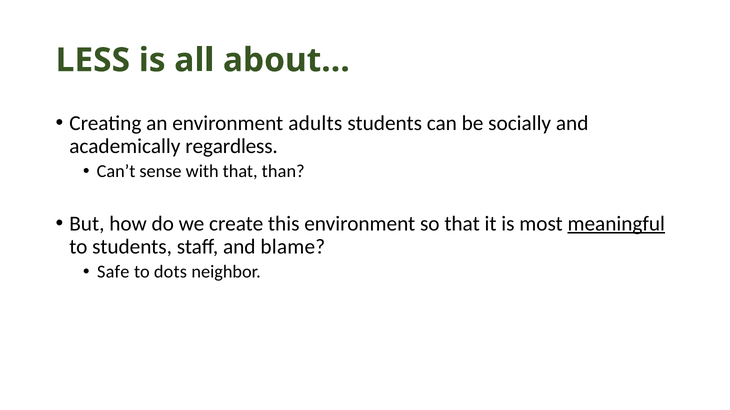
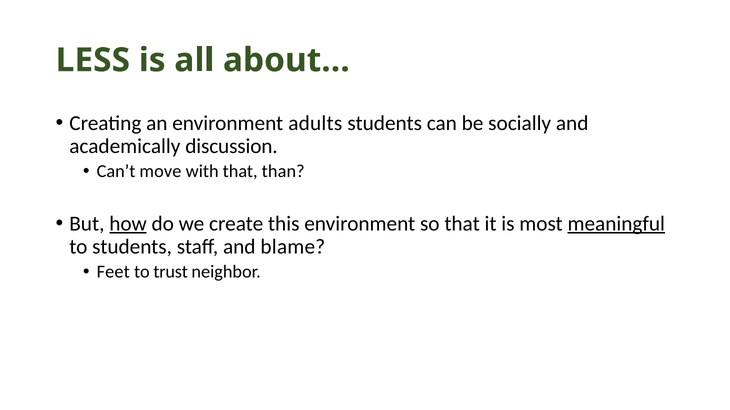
regardless: regardless -> discussion (232, 146)
sense: sense -> move (160, 172)
how underline: none -> present (128, 224)
Safe: Safe -> Feet (113, 272)
dots: dots -> trust (171, 272)
